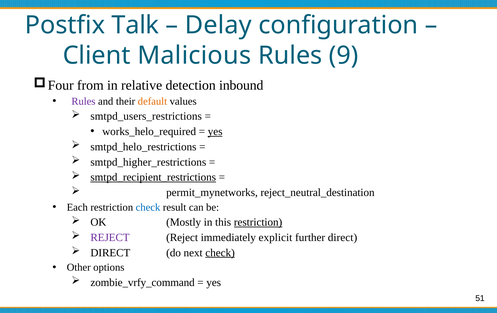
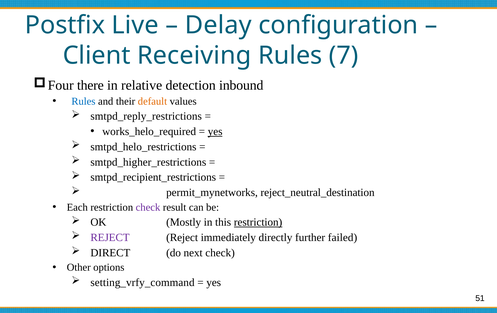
Talk: Talk -> Live (135, 25)
Malicious: Malicious -> Receiving (194, 56)
9: 9 -> 7 (344, 56)
from: from -> there (90, 85)
Rules colour: purple -> blue (83, 101)
smtpd_users_restrictions: smtpd_users_restrictions -> smtpd_reply_restrictions (146, 116)
smtpd_recipient_restrictions underline: present -> none (153, 177)
check colour: blue -> purple (148, 207)
explicit: explicit -> directly (276, 238)
further direct: direct -> failed (343, 238)
check underline: present -> none (220, 253)
zombie_vrfy_command: zombie_vrfy_command -> setting_vrfy_command (142, 283)
